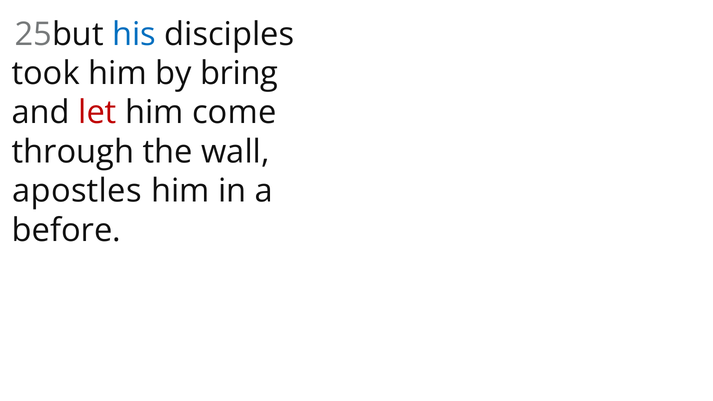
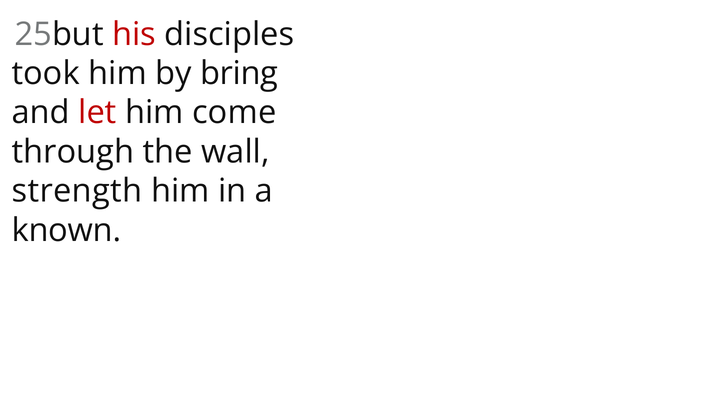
his colour: blue -> red (134, 34)
apostles: apostles -> strength (77, 191)
before: before -> known (67, 230)
